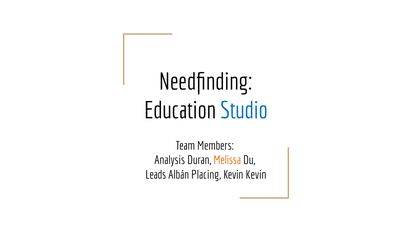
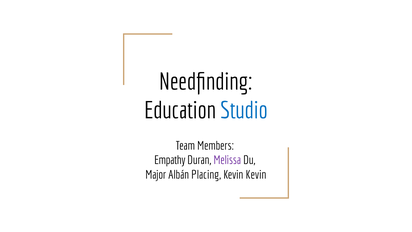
Analysis: Analysis -> Empathy (170, 160)
Melissa colour: orange -> purple (227, 160)
Leads: Leads -> Major (156, 175)
